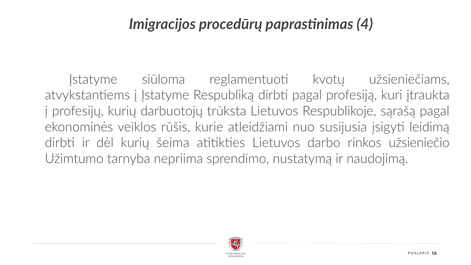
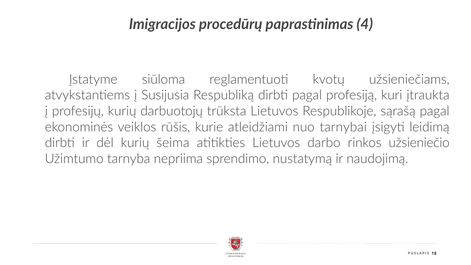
į Įstatyme: Įstatyme -> Susijusia (165, 95)
susijusia: susijusia -> tarnybai (343, 127)
